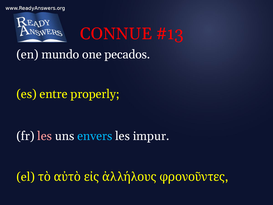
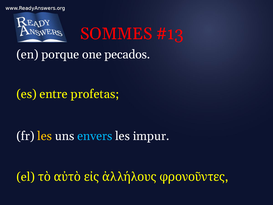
CONNUE: CONNUE -> SOMMES (116, 34)
mundo: mundo -> porque (60, 54)
properly: properly -> profetas (95, 94)
les colour: pink -> yellow (45, 136)
